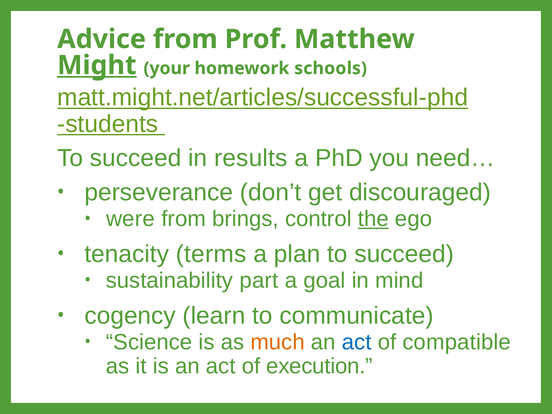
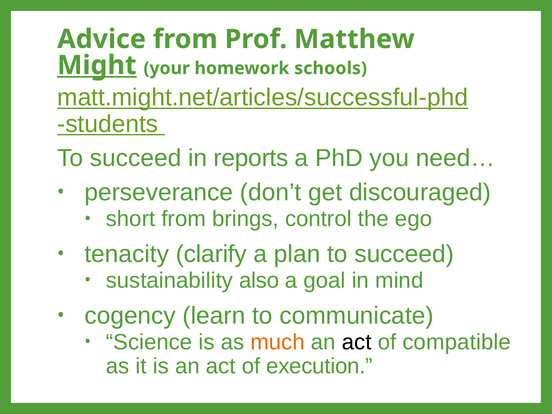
results: results -> reports (251, 158)
were: were -> short (131, 219)
the underline: present -> none (373, 219)
terms: terms -> clarify (211, 254)
part: part -> also (259, 280)
act colour: blue -> black (357, 342)
